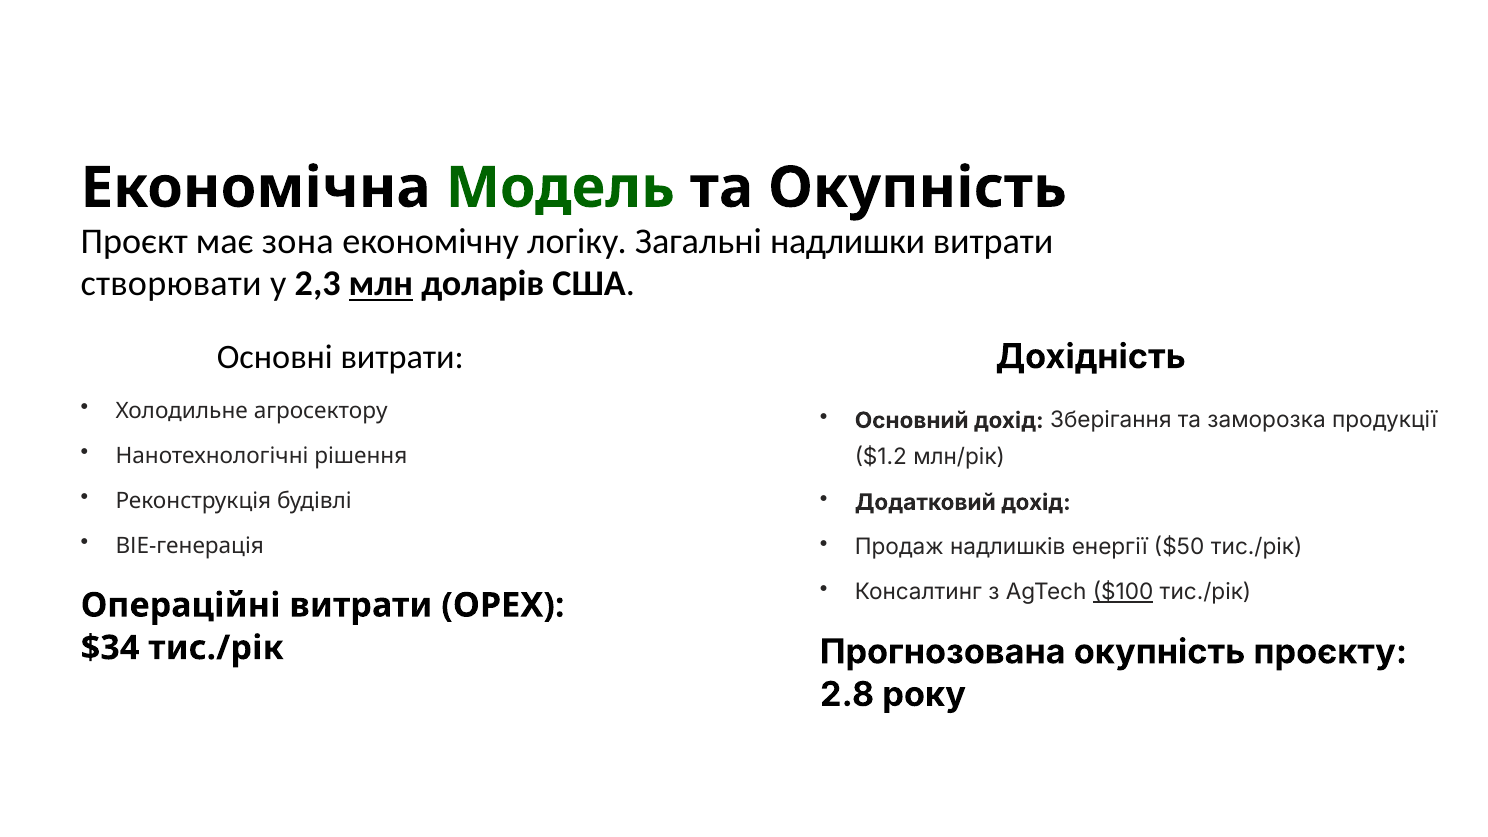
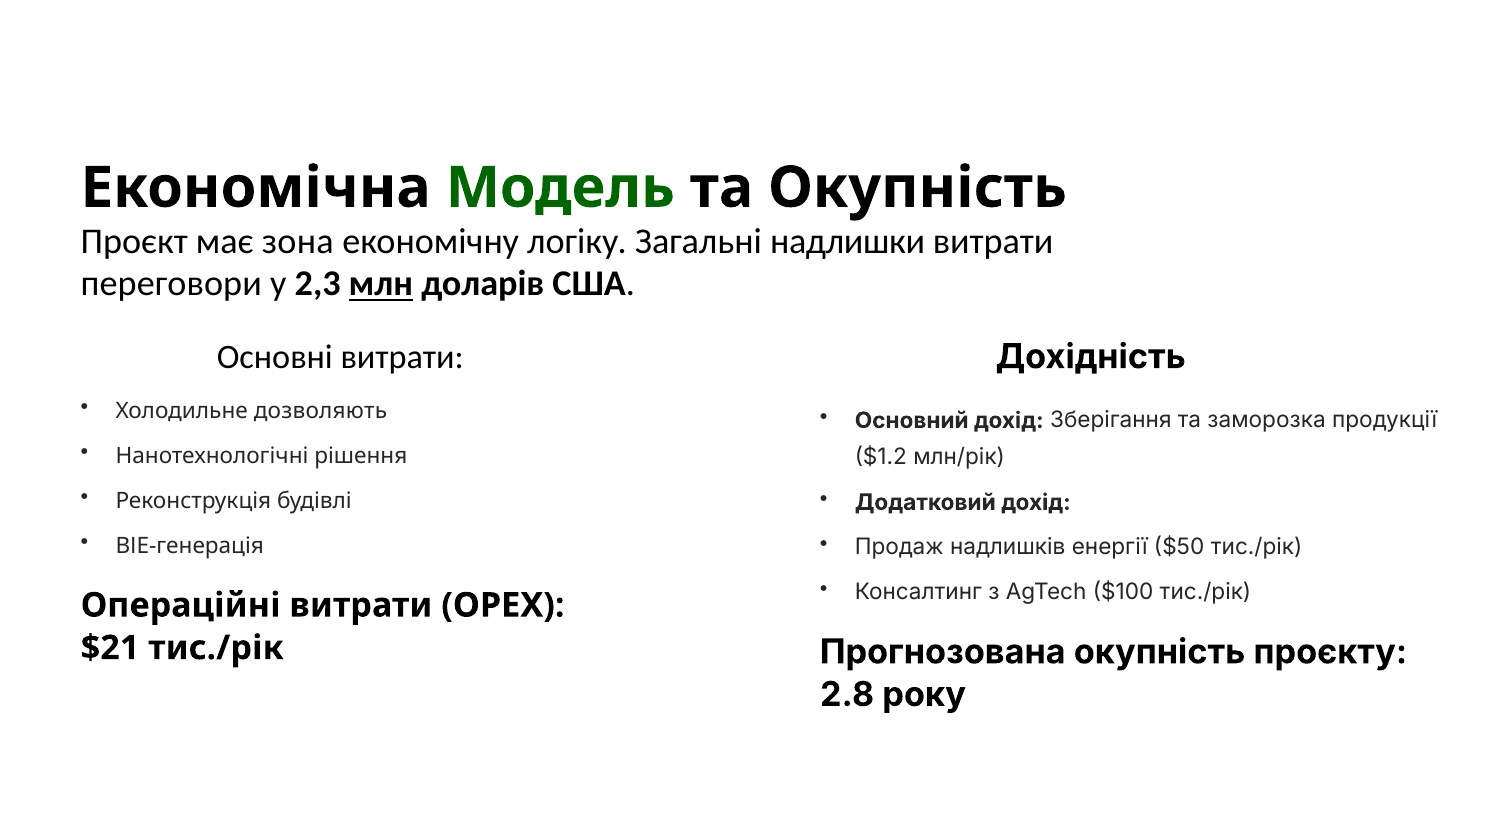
створювати: створювати -> переговори (171, 284)
агросектору: агросектору -> дозволяють (321, 411)
$100 underline: present -> none (1123, 592)
$34: $34 -> $21 (110, 648)
